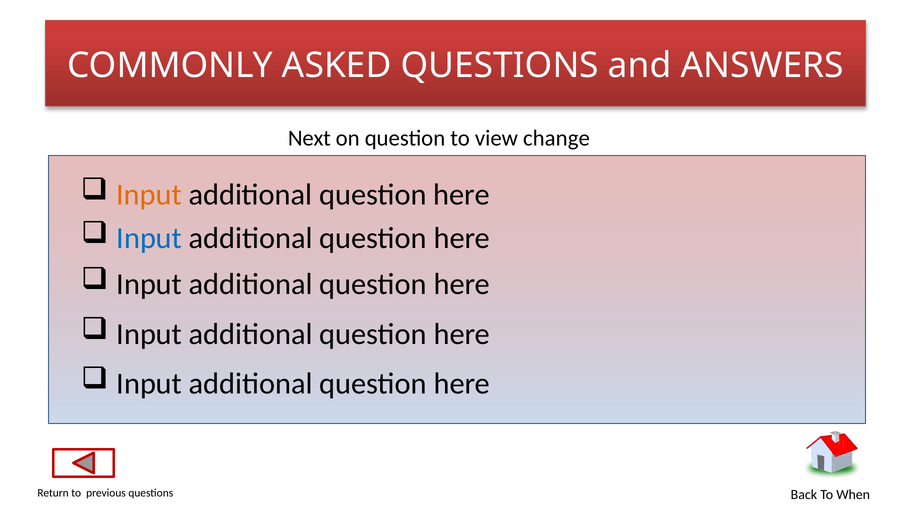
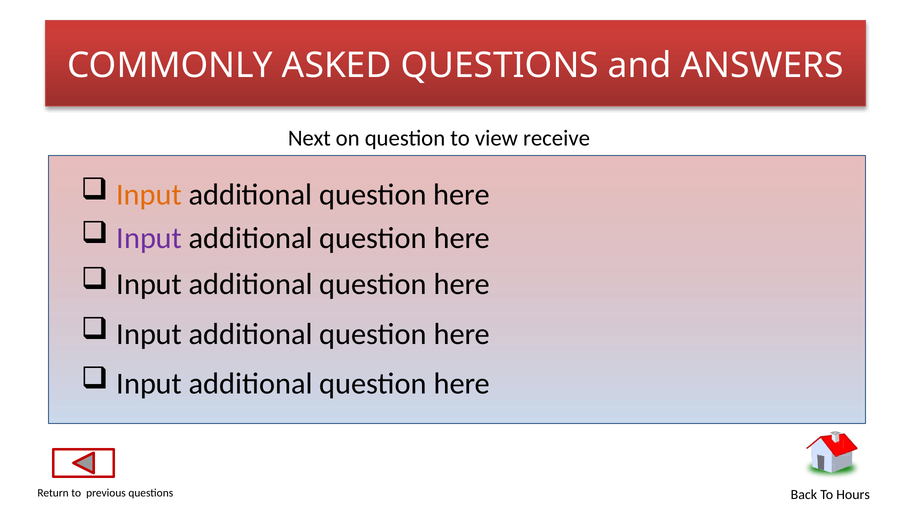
change: change -> receive (556, 138)
Input colour: blue -> purple (149, 238)
When: When -> Hours (853, 494)
